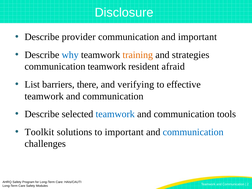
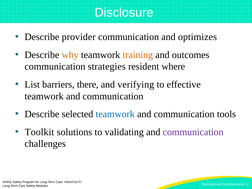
and important: important -> optimizes (197, 37)
why colour: blue -> orange (70, 55)
strategies: strategies -> outcomes (191, 55)
communication teamwork: teamwork -> strategies (107, 67)
afraid: afraid -> where (173, 67)
to important: important -> validating (124, 132)
communication colour: blue -> purple (193, 132)
